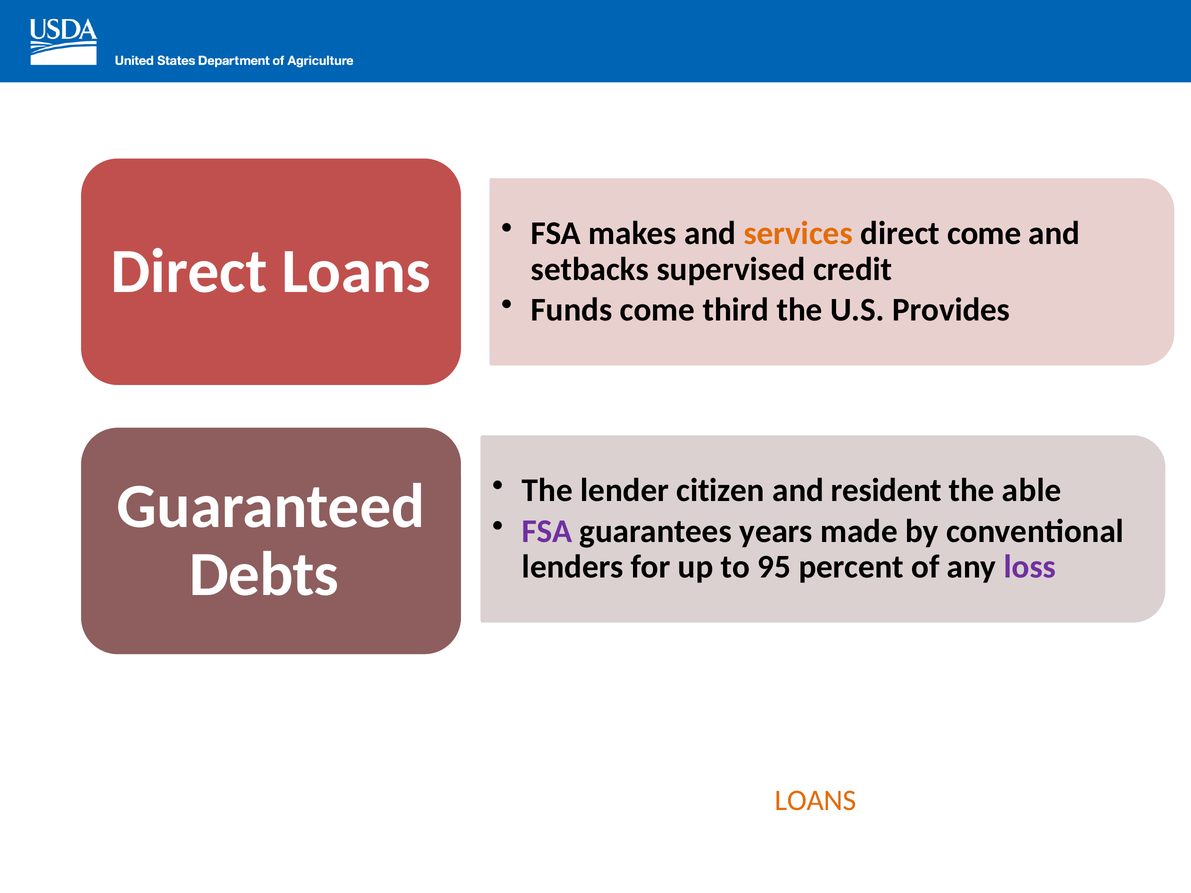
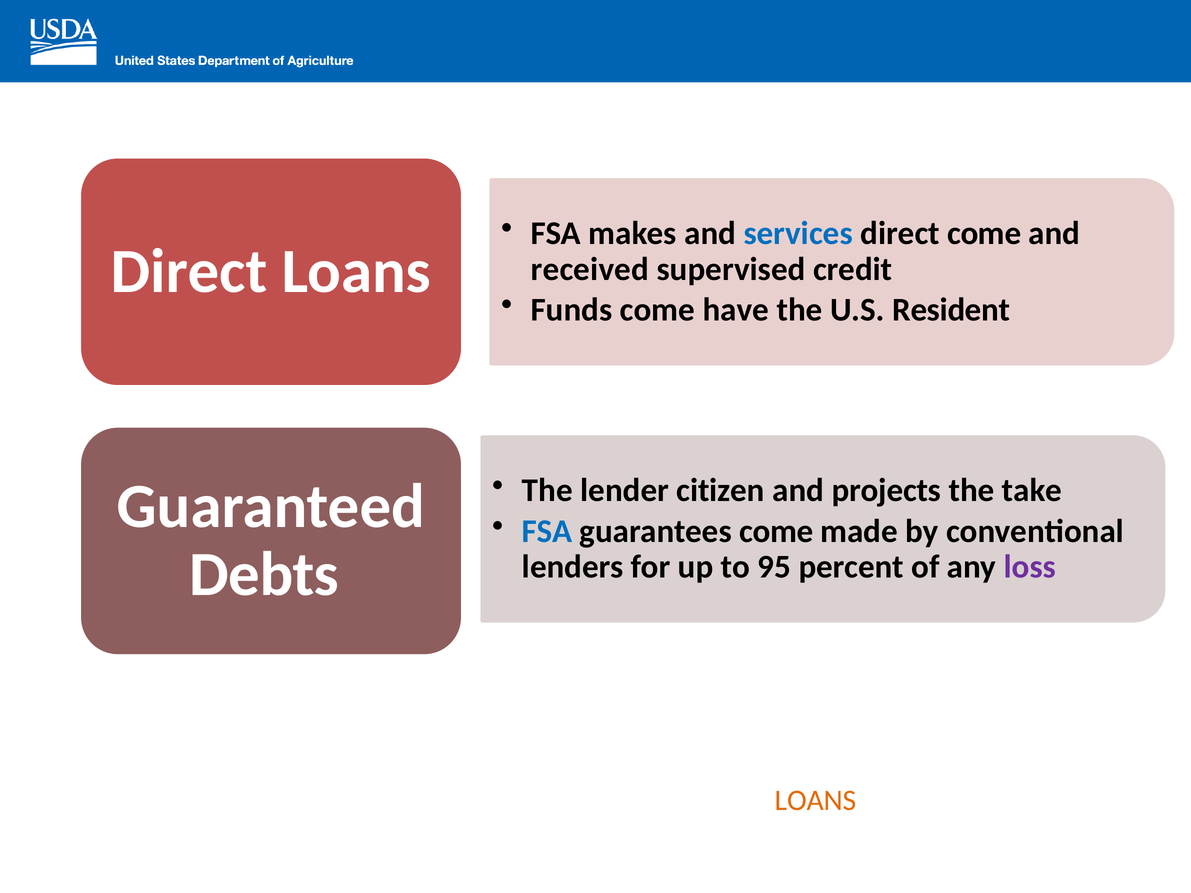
services colour: orange -> blue (798, 233)
setbacks: setbacks -> received (590, 269)
third: third -> have (736, 310)
Provides: Provides -> Resident (951, 310)
resident: resident -> projects (886, 491)
able: able -> take (1032, 491)
FSA colour: purple -> blue (547, 531)
guarantees years: years -> come (776, 531)
